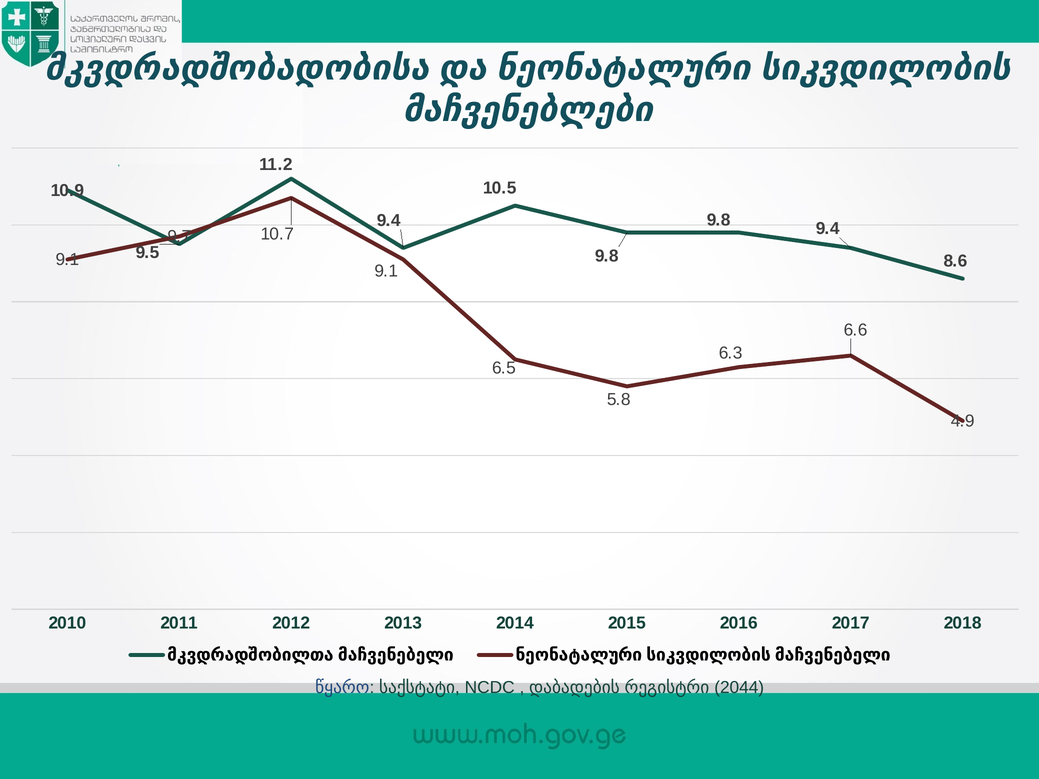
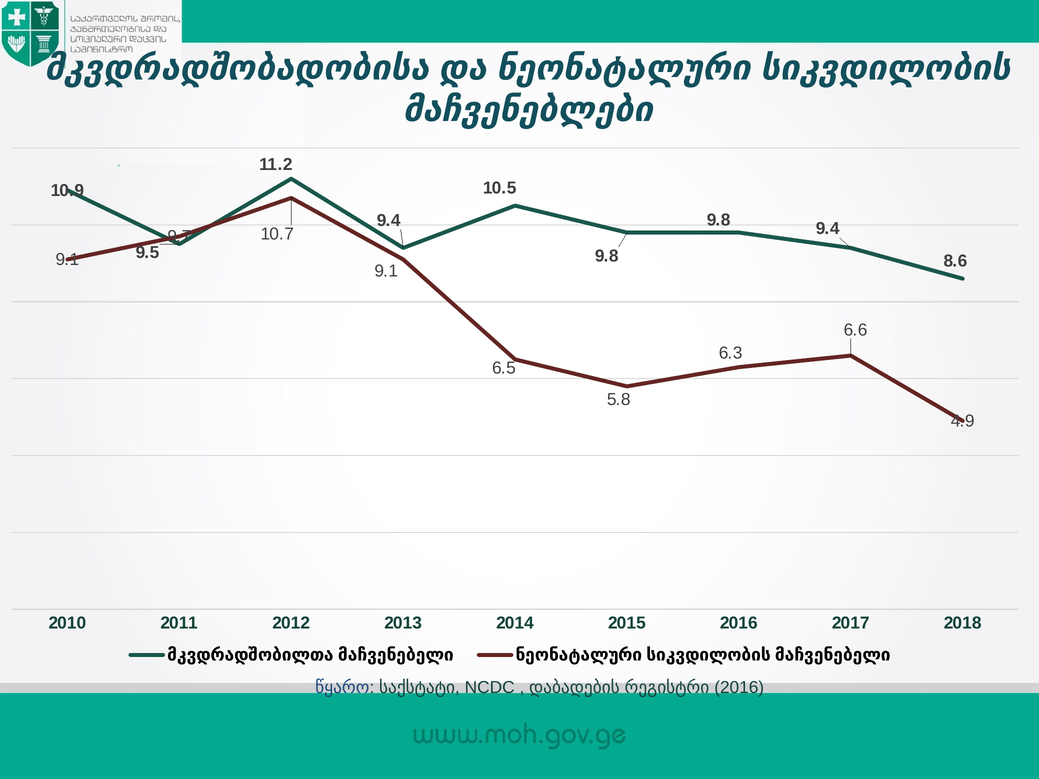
2044: 2044 -> 2016 (739, 688)
